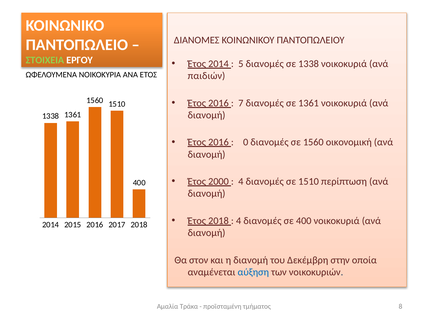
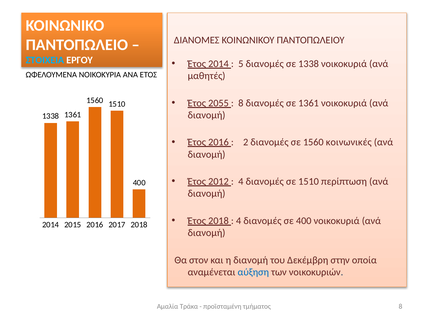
ΣΤΟΙΧΕΙΑ colour: light green -> light blue (45, 60)
παιδιών: παιδιών -> μαθητές (207, 76)
2016: 2016 -> 2055 (218, 103)
7: 7 -> 8 (241, 103)
0: 0 -> 2 (246, 142)
οικονομική: οικονομική -> κοινωνικές (349, 142)
2000: 2000 -> 2012 (218, 182)
